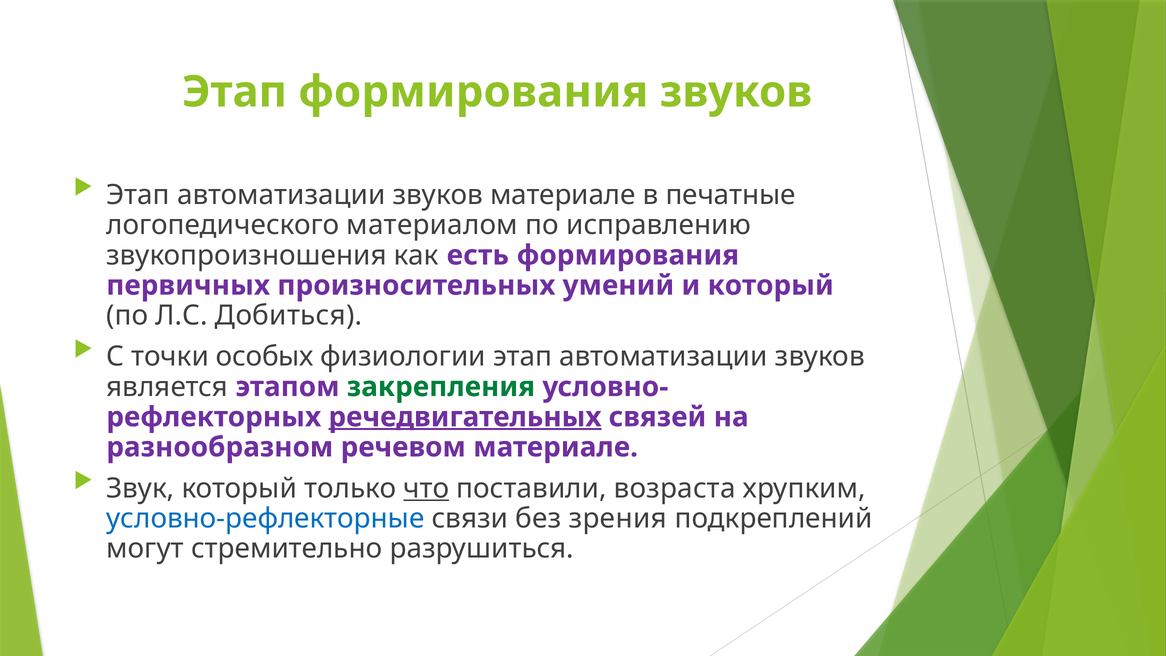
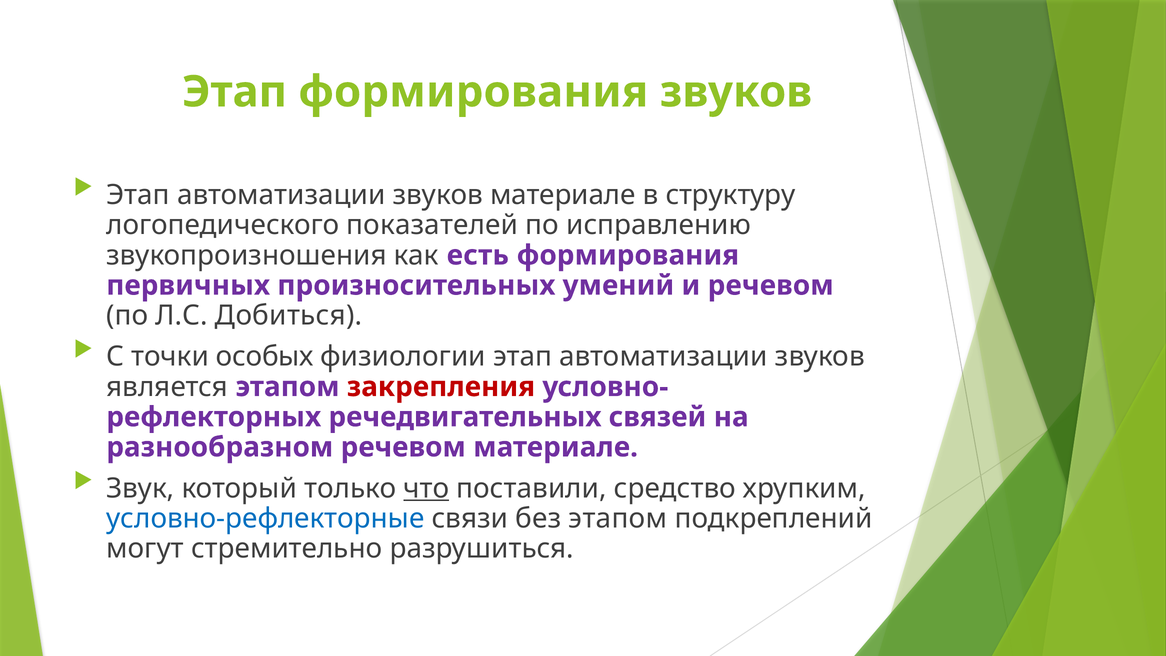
печатные: печатные -> структуру (730, 195)
материалом: материалом -> показателей (432, 225)
и который: который -> речевом (771, 285)
закрепления colour: green -> red (441, 387)
речедвигательных underline: present -> none (465, 417)
возраста: возраста -> средство (675, 488)
без зрения: зрения -> этапом (618, 518)
